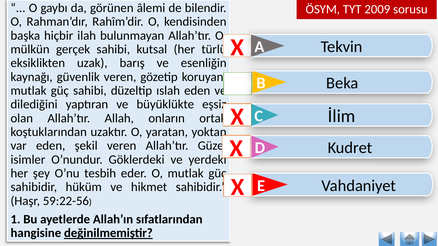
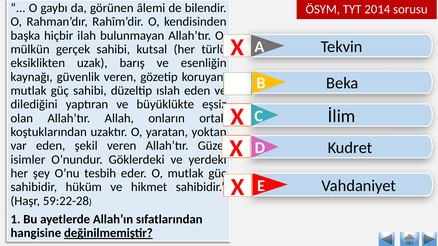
2009: 2009 -> 2014 (377, 9)
59:22-56: 59:22-56 -> 59:22-28 (66, 201)
